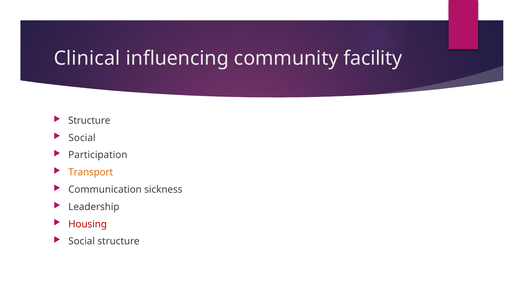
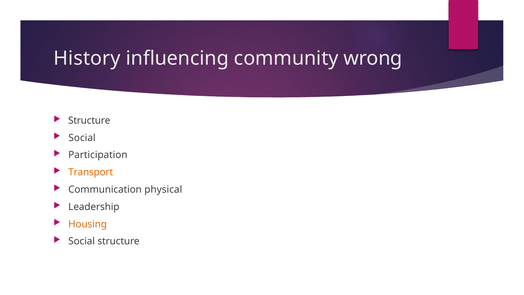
Clinical: Clinical -> History (87, 58)
facility: facility -> wrong (373, 58)
sickness: sickness -> physical (163, 189)
Housing colour: red -> orange (88, 224)
